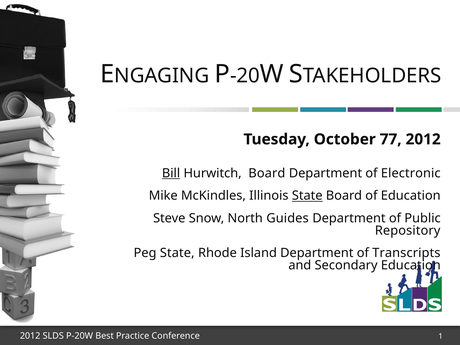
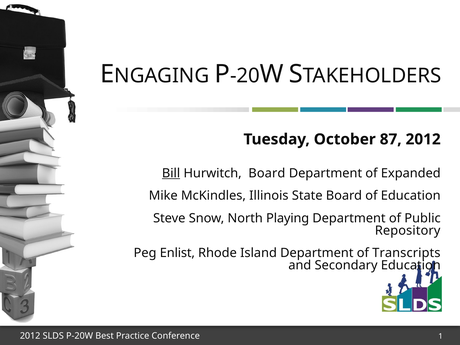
77: 77 -> 87 (391, 139)
Electronic: Electronic -> Expanded (411, 173)
State underline: present -> none (307, 196)
Guides: Guides -> Playing (288, 218)
Peg State: State -> Enlist (177, 253)
